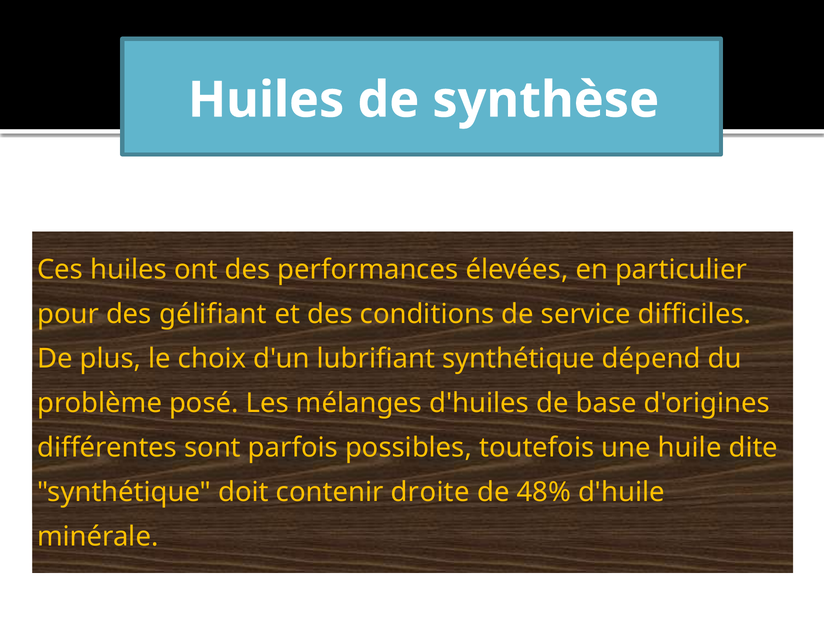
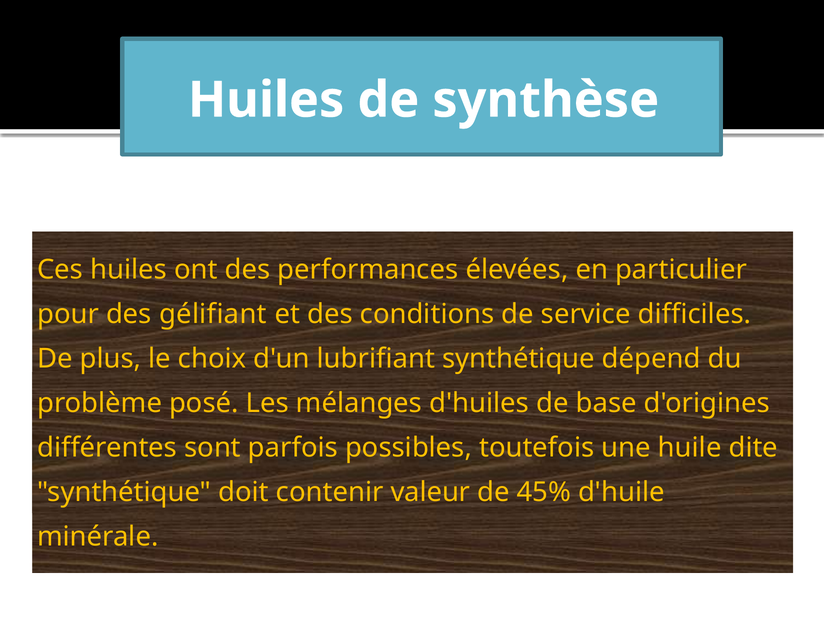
droite: droite -> valeur (430, 492)
48%: 48% -> 45% (544, 492)
